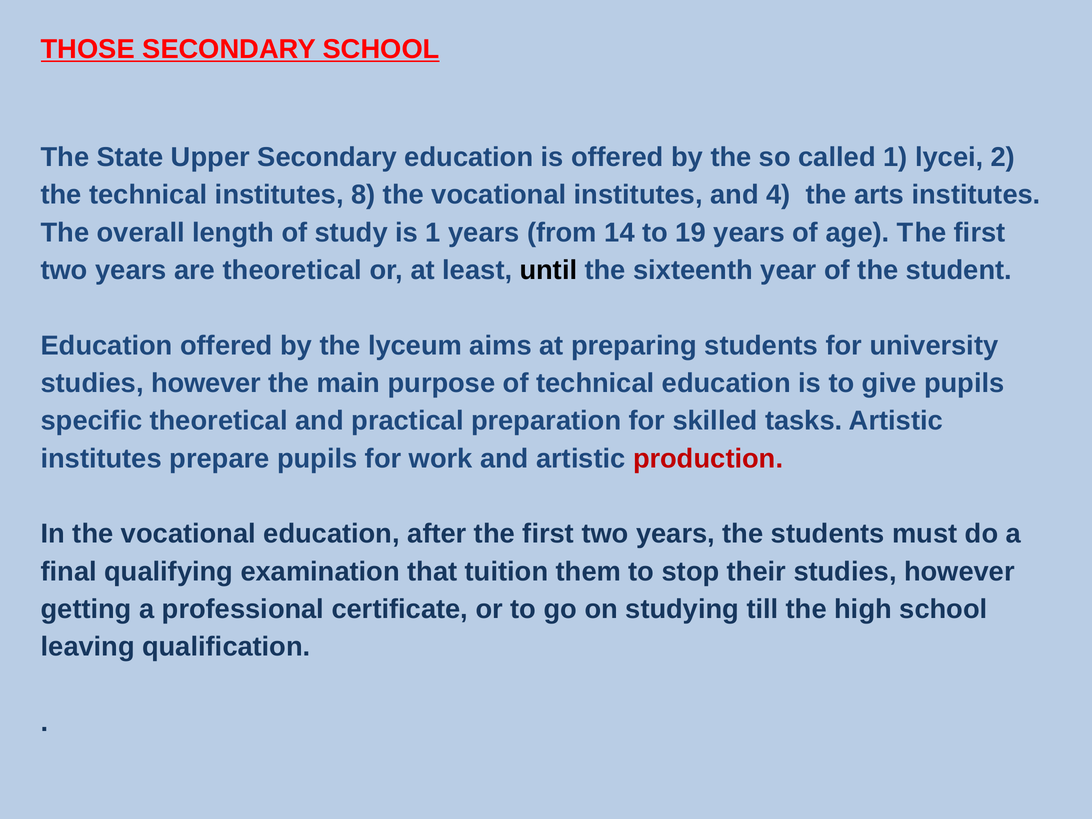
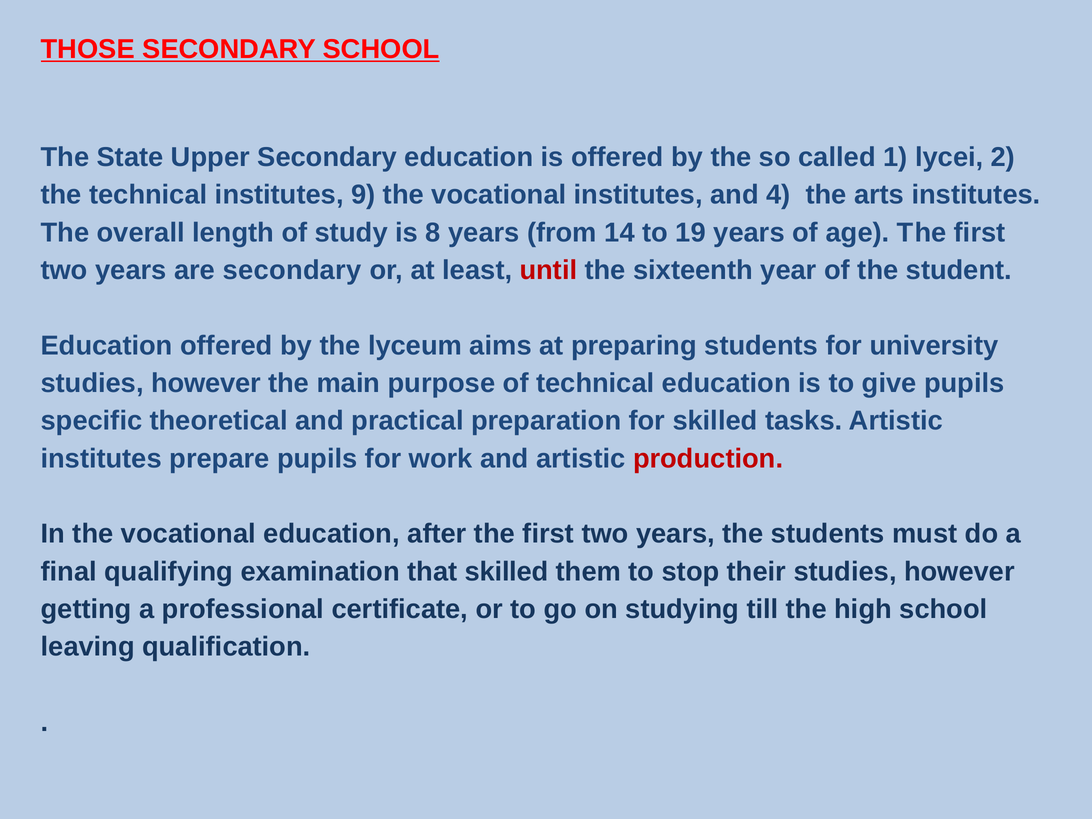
8: 8 -> 9 (363, 195)
is 1: 1 -> 8 (433, 233)
are theoretical: theoretical -> secondary (292, 270)
until colour: black -> red (548, 270)
that tuition: tuition -> skilled (507, 572)
